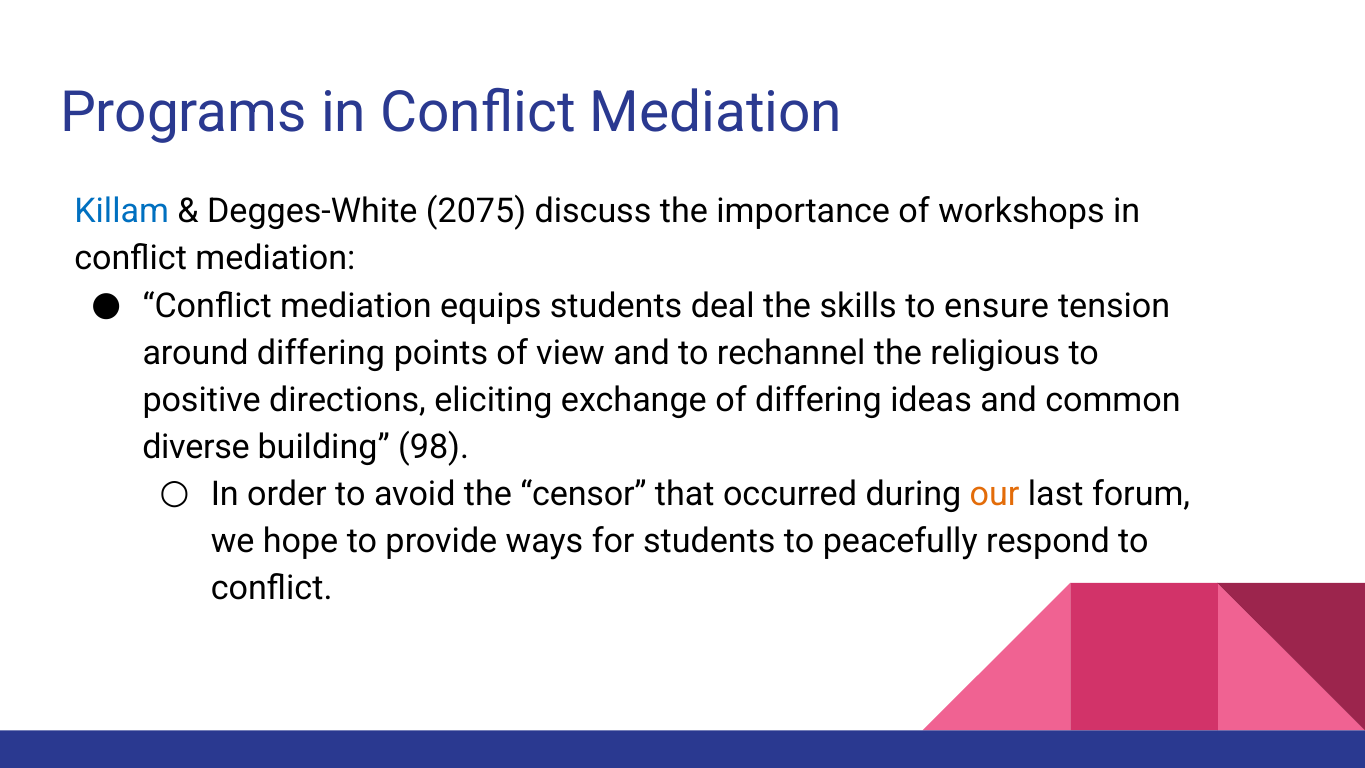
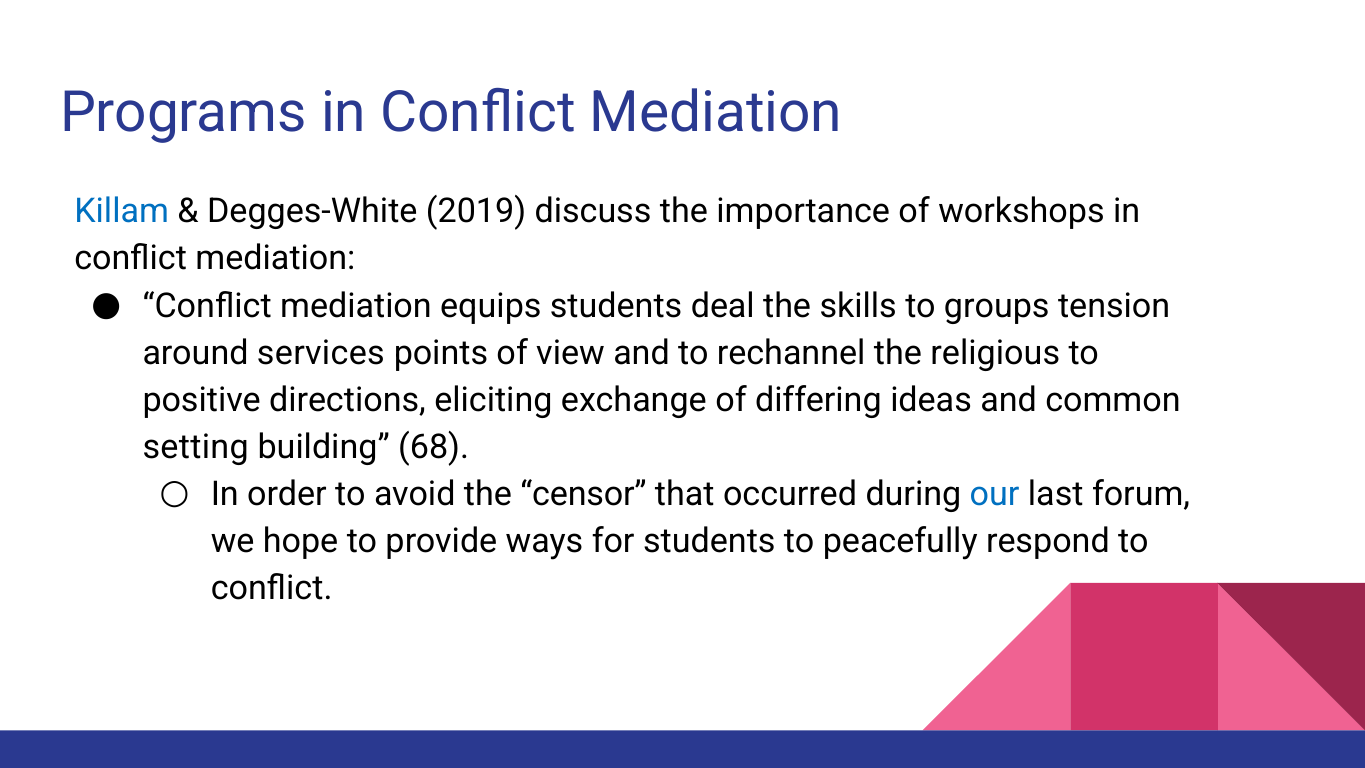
2075: 2075 -> 2019 (476, 212)
ensure: ensure -> groups (997, 306)
around differing: differing -> services (321, 353)
diverse: diverse -> setting (196, 447)
98: 98 -> 68 (434, 447)
our colour: orange -> blue (995, 494)
